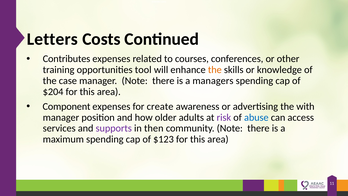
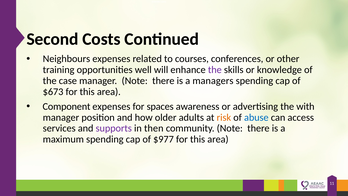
Letters: Letters -> Second (52, 39)
Contributes: Contributes -> Neighbours (66, 59)
tool: tool -> well (143, 70)
the colour: orange -> purple (215, 70)
$204: $204 -> $673 (53, 92)
create: create -> spaces (160, 106)
risk colour: purple -> orange (224, 117)
$123: $123 -> $977 (163, 139)
